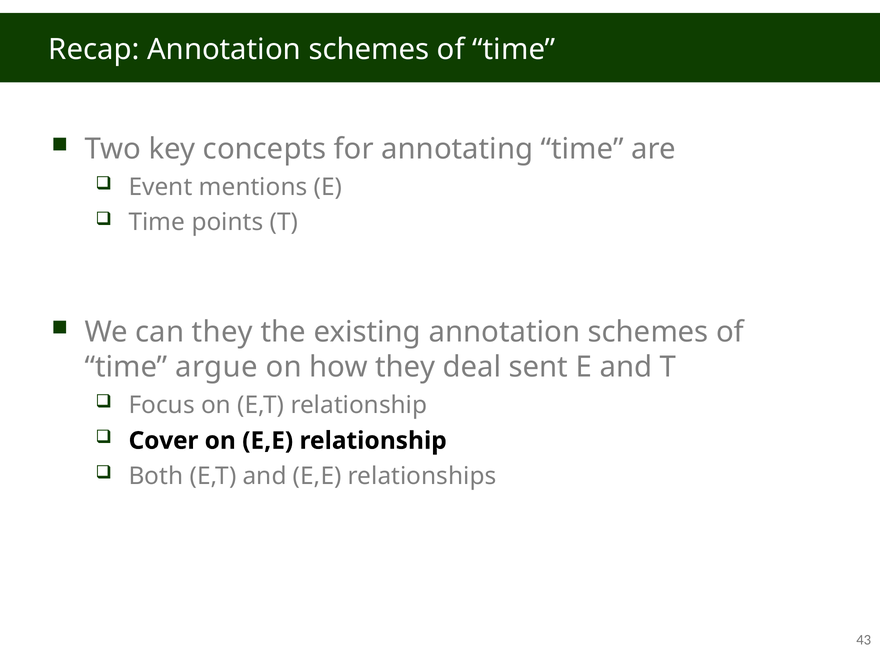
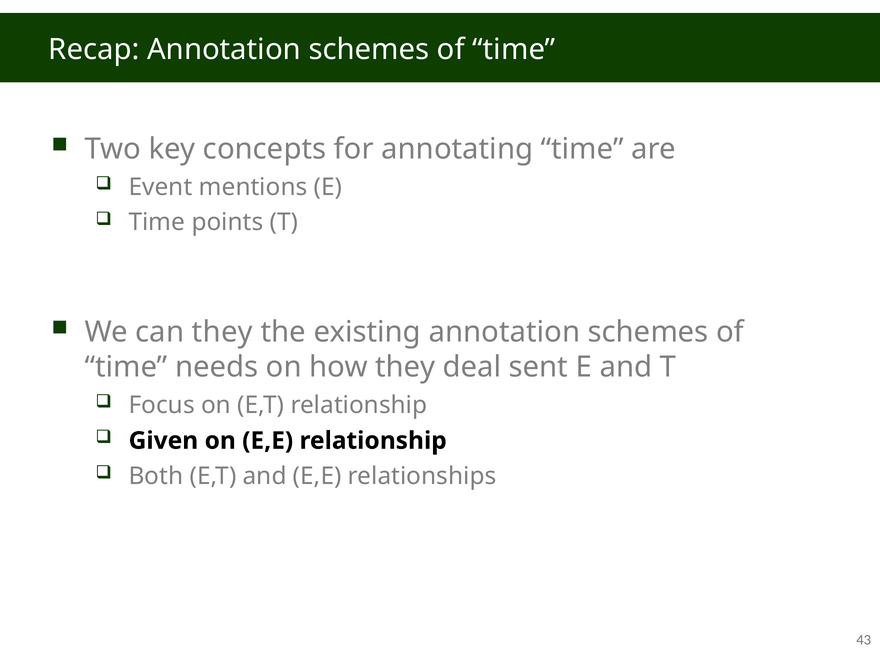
argue: argue -> needs (217, 367)
Cover: Cover -> Given (163, 441)
